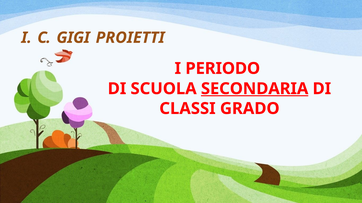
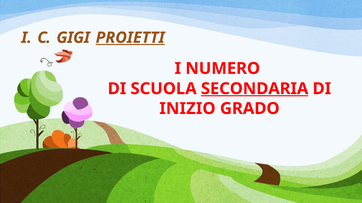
PROIETTI underline: none -> present (130, 38)
PERIODO: PERIODO -> NUMERO (223, 69)
CLASSI: CLASSI -> INIZIO (187, 109)
